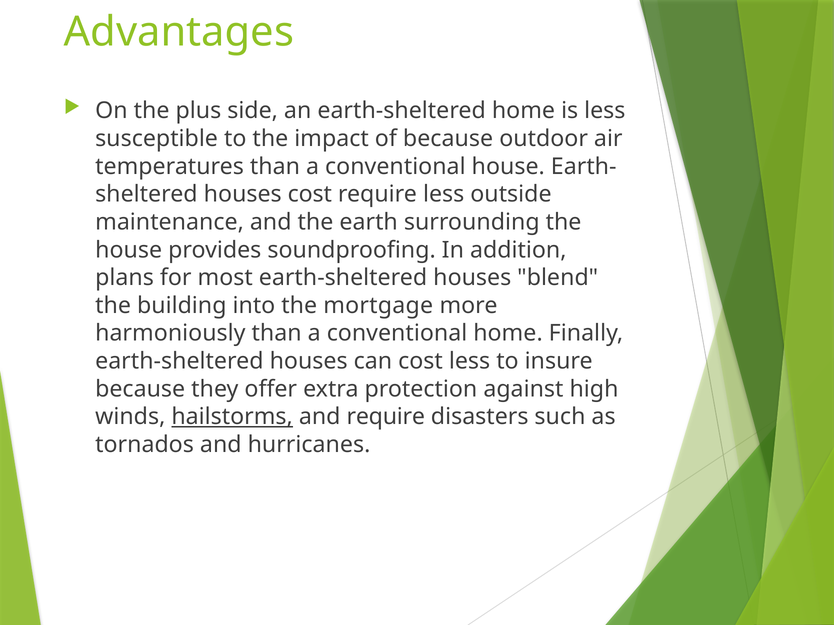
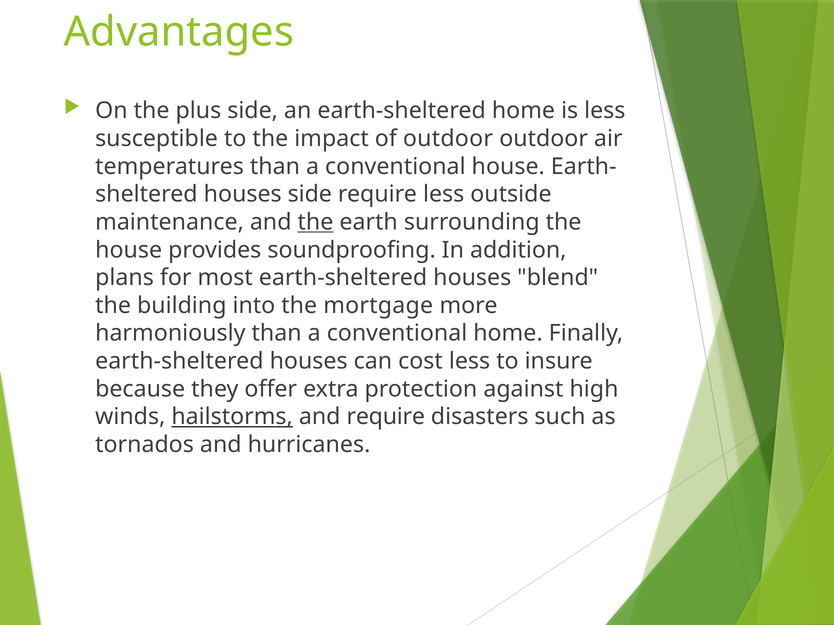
of because: because -> outdoor (448, 139)
houses cost: cost -> side (310, 194)
the underline: none -> present (315, 222)
